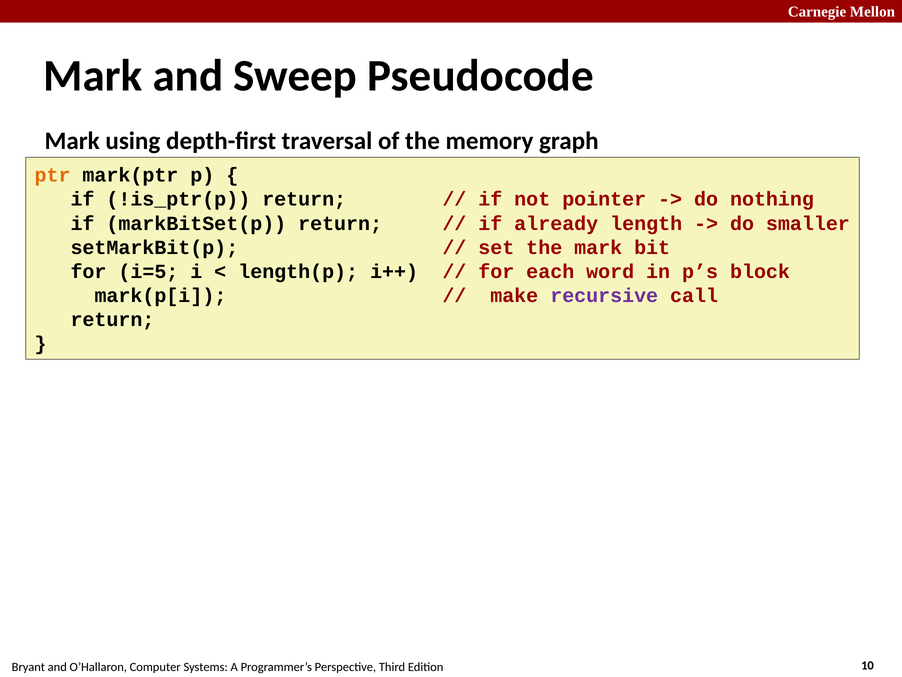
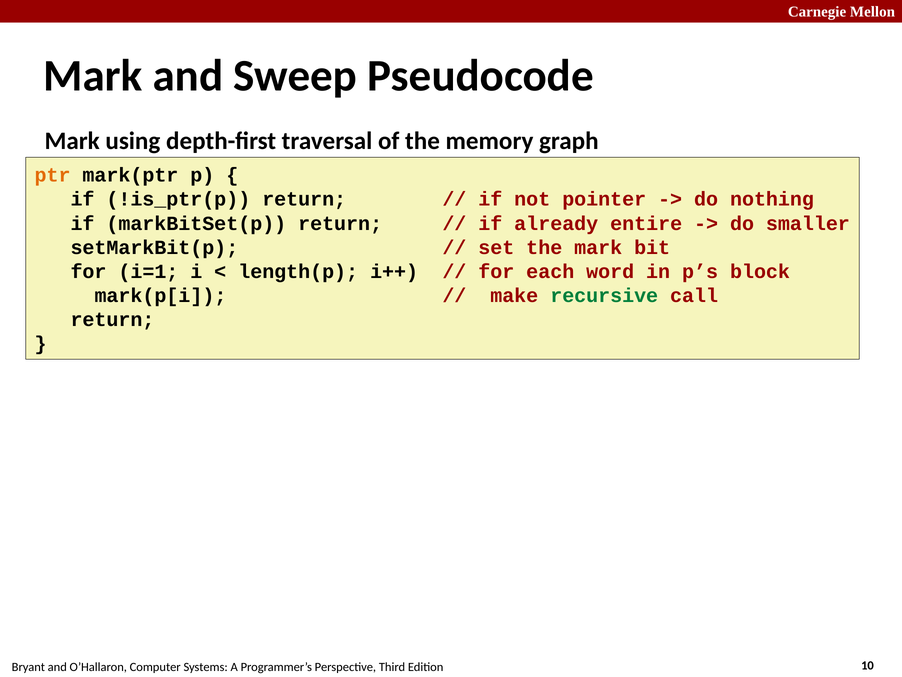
length: length -> entire (646, 223)
i=5: i=5 -> i=1 (148, 271)
recursive colour: purple -> green (604, 295)
